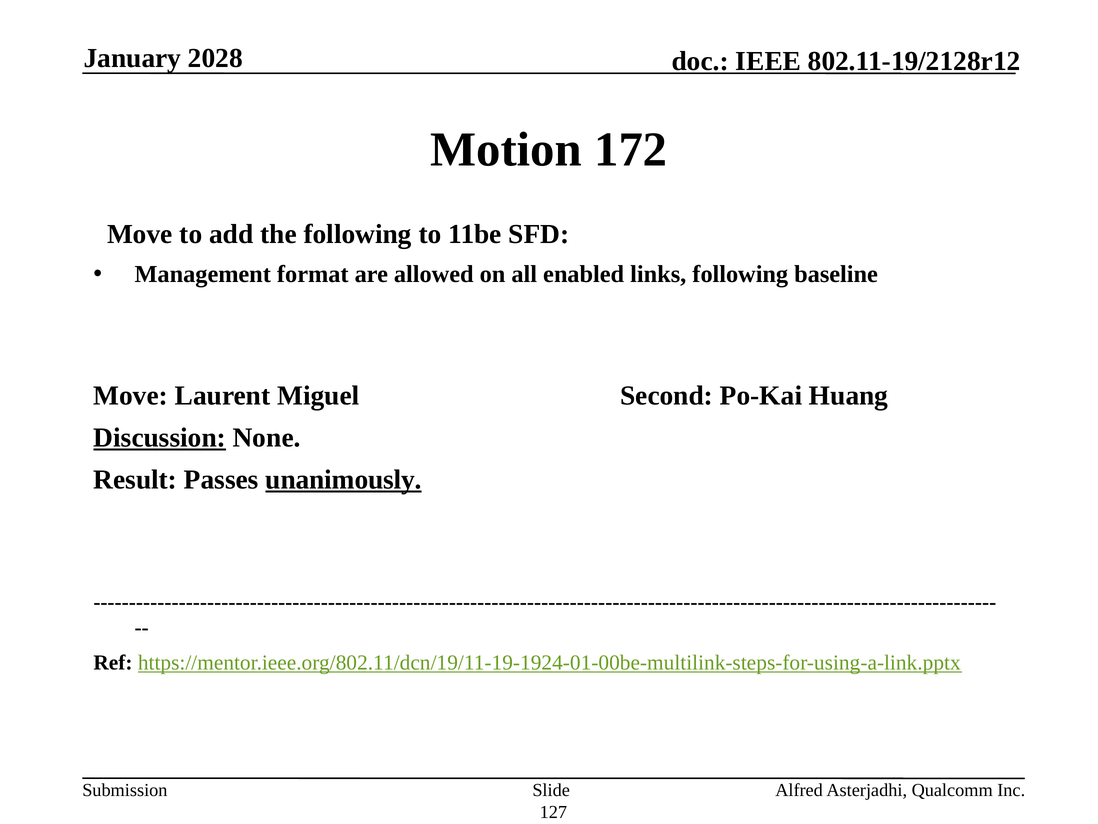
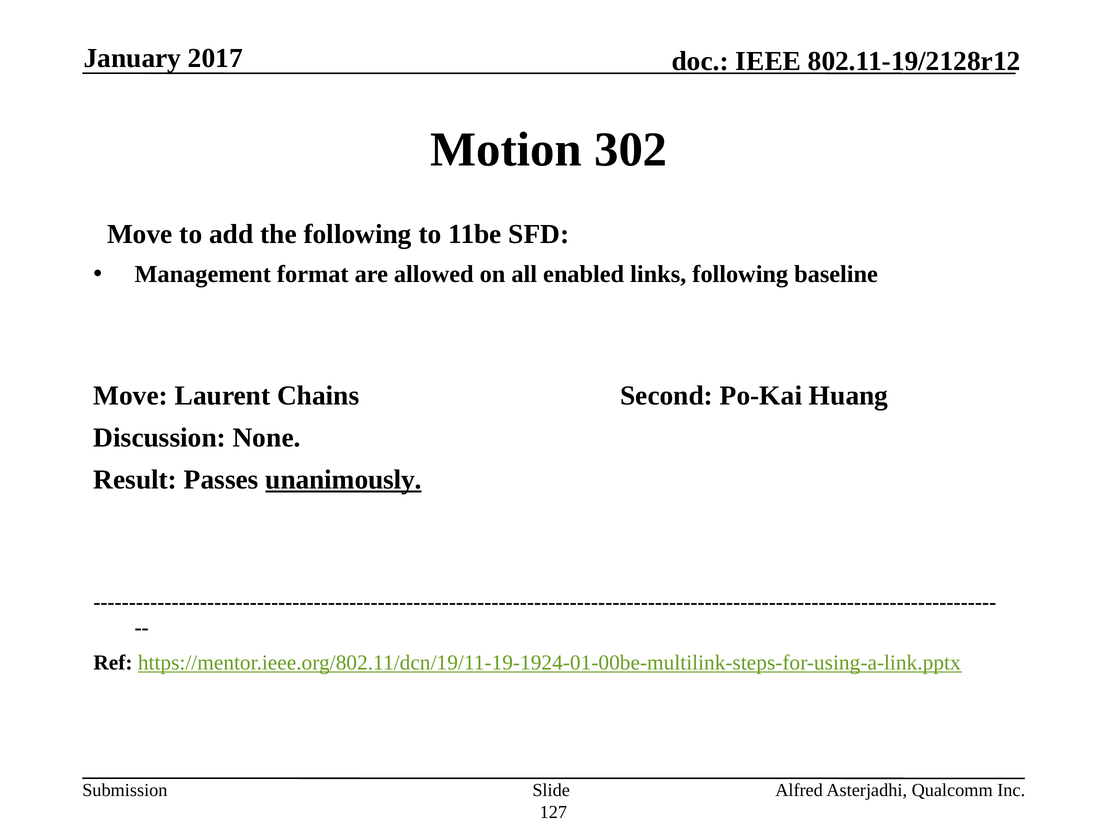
2028: 2028 -> 2017 (215, 58)
172: 172 -> 302 (631, 150)
Miguel: Miguel -> Chains (318, 395)
Discussion underline: present -> none (160, 437)
